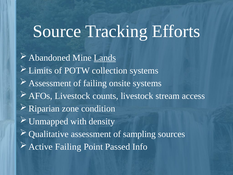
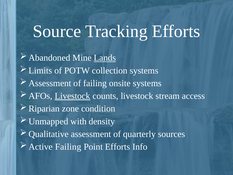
Livestock underline: none -> present (72, 96)
sampling: sampling -> quarterly (139, 134)
Point Passed: Passed -> Efforts (118, 147)
